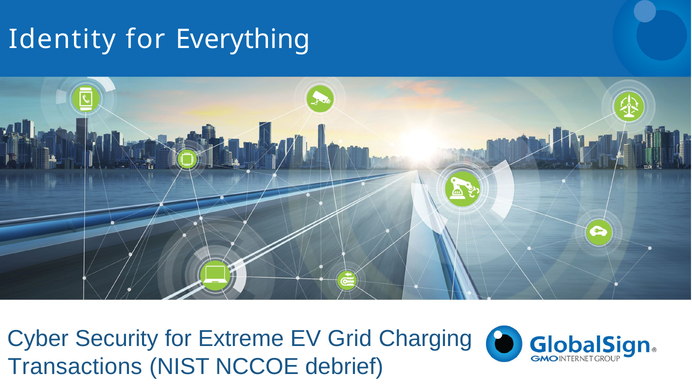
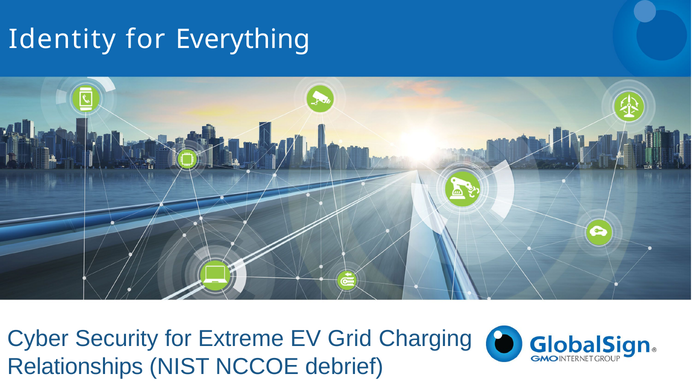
Transactions: Transactions -> Relationships (75, 367)
